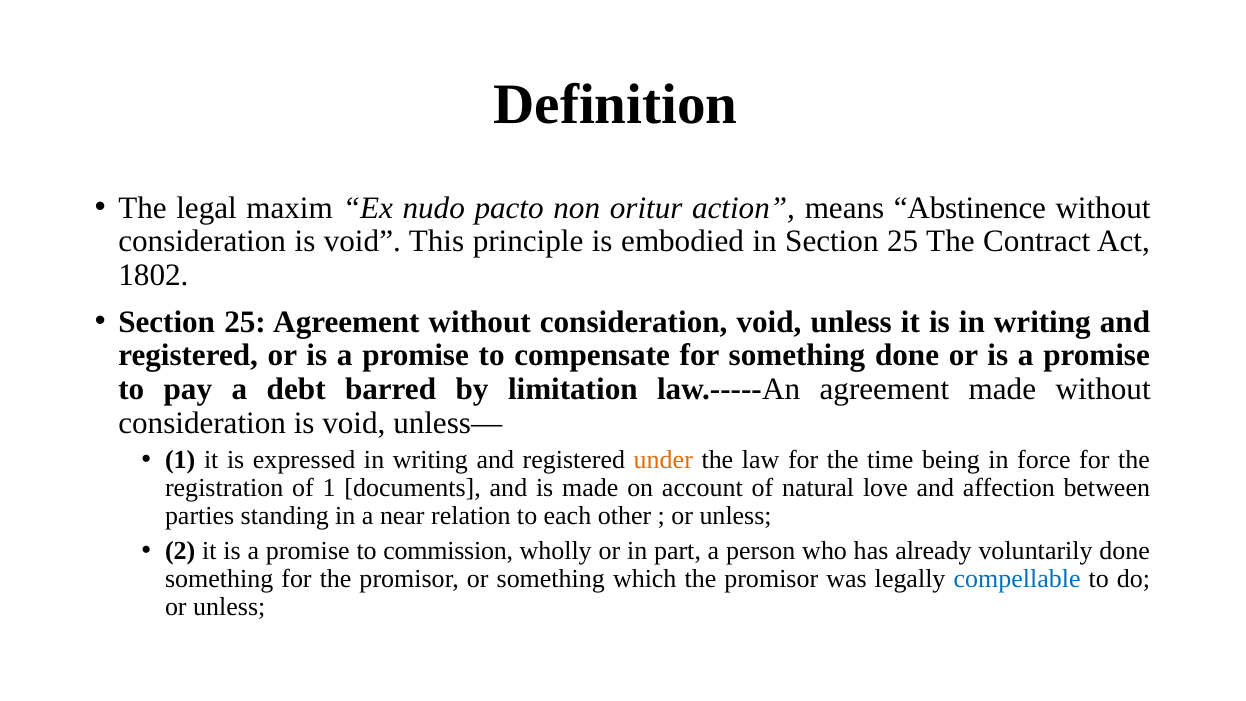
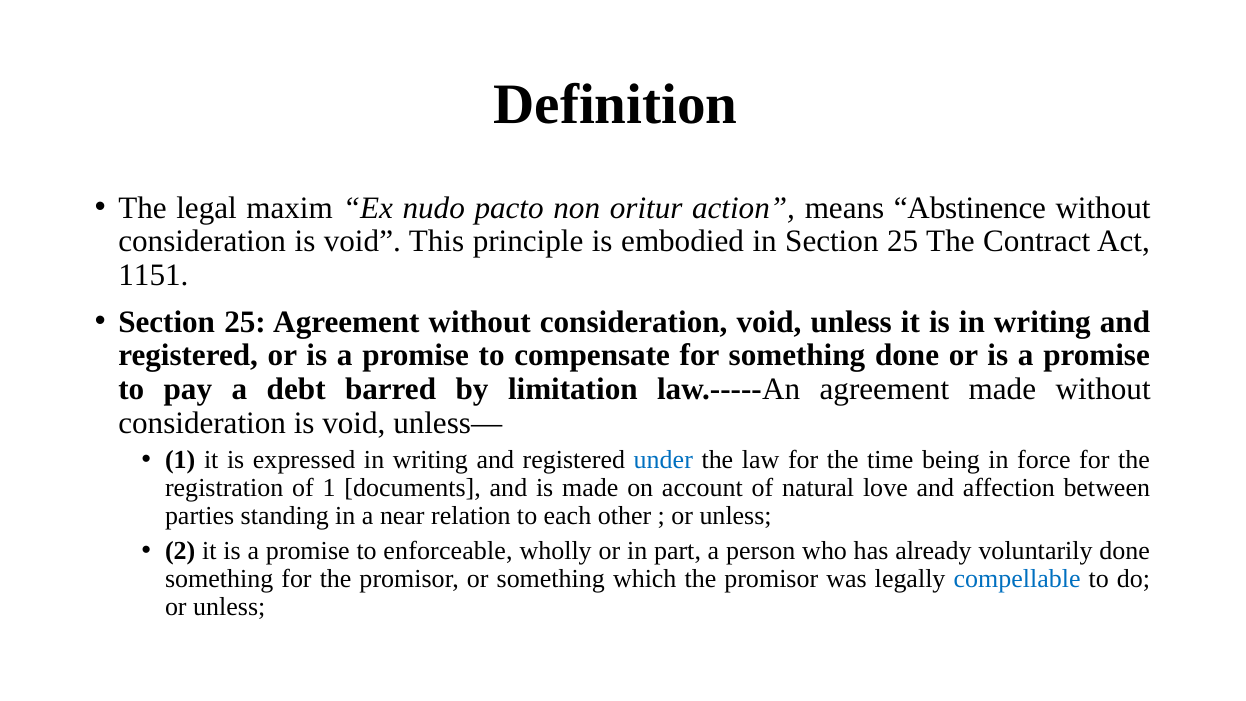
1802: 1802 -> 1151 (153, 275)
under colour: orange -> blue (663, 460)
commission: commission -> enforceable (448, 551)
